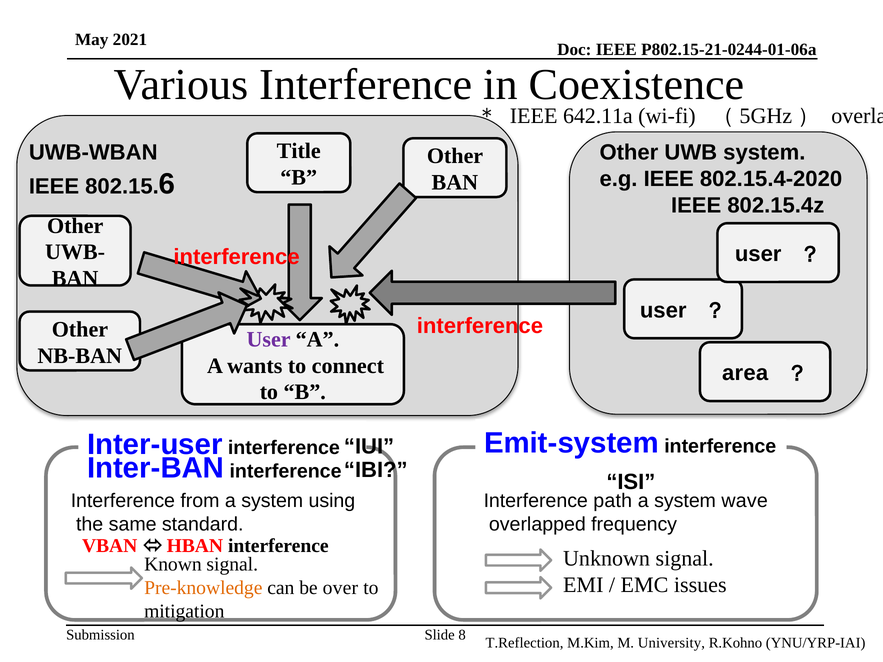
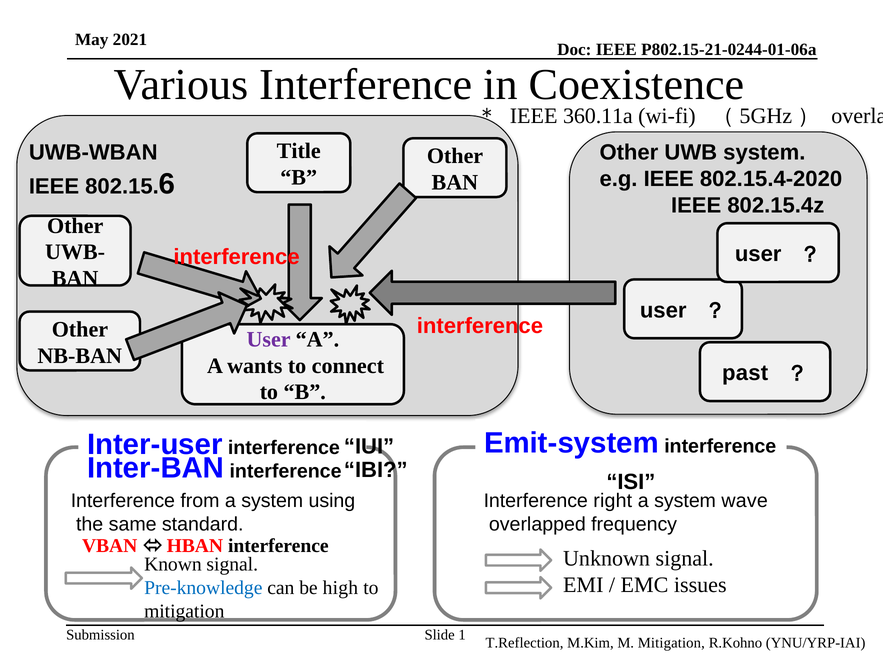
642.11a: 642.11a -> 360.11a (598, 116)
area: area -> past (745, 373)
path: path -> right (613, 501)
Pre-knowledge colour: orange -> blue (203, 588)
over: over -> high (340, 588)
8: 8 -> 1 (462, 635)
M University: University -> Mitigation (671, 643)
